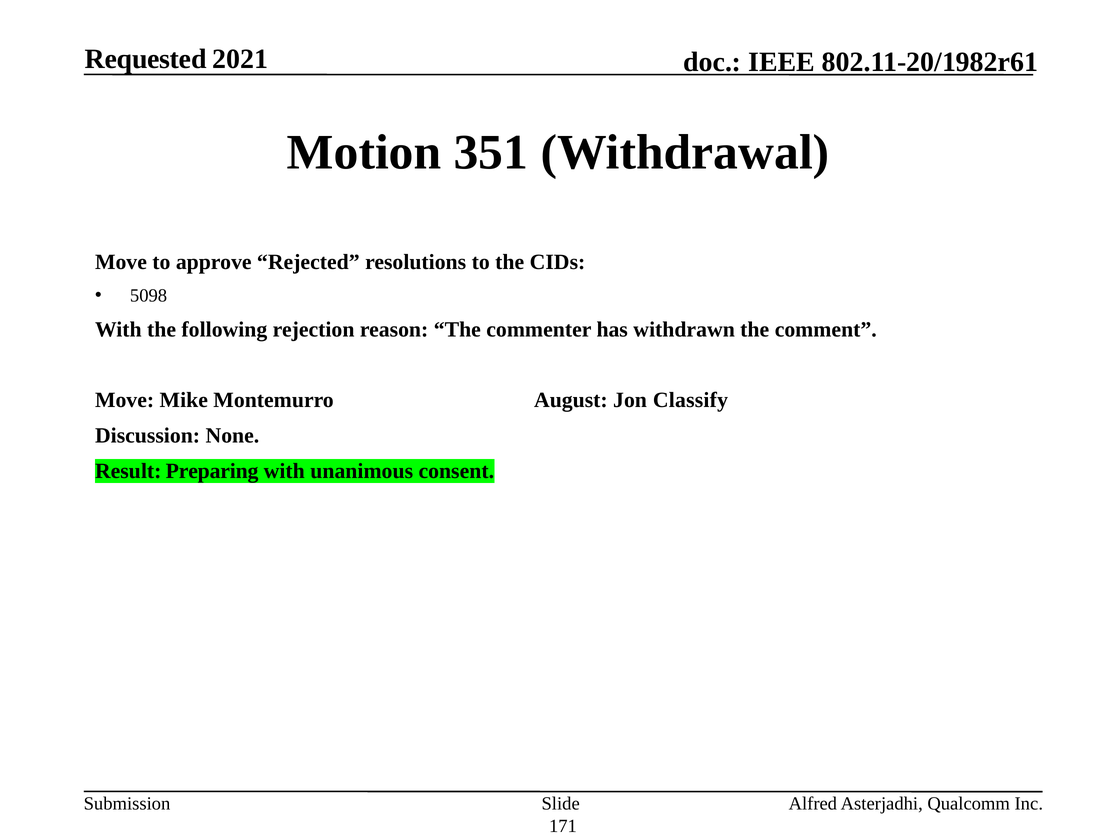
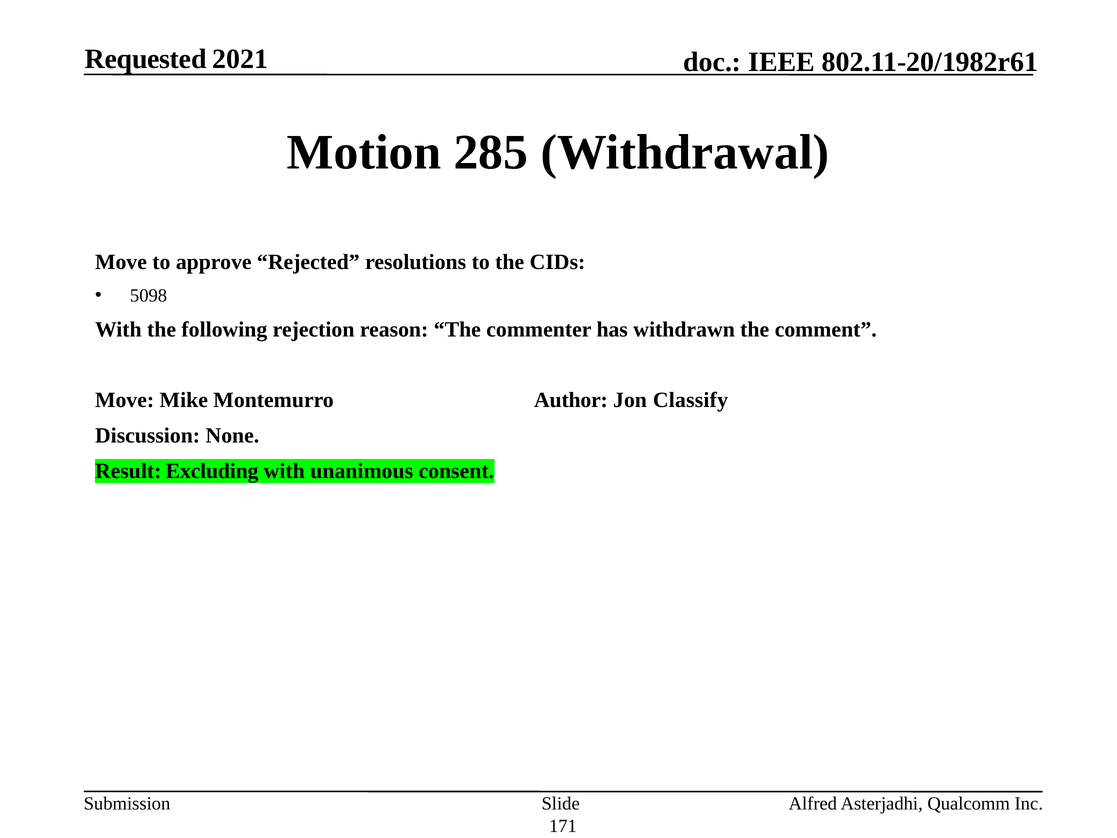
351: 351 -> 285 (491, 152)
August: August -> Author (571, 400)
Preparing: Preparing -> Excluding (212, 471)
